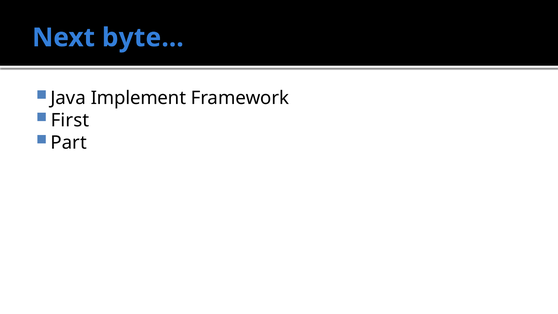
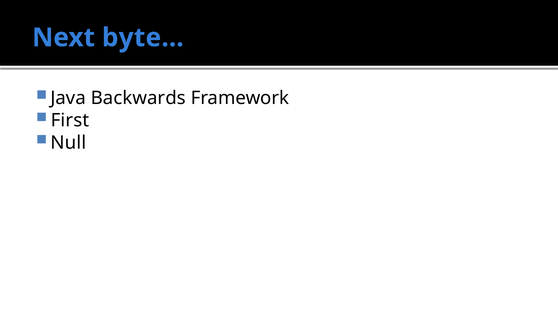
Implement: Implement -> Backwards (138, 98)
Part: Part -> Null (69, 143)
